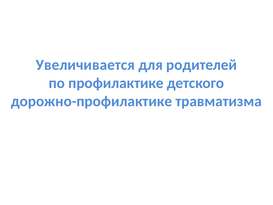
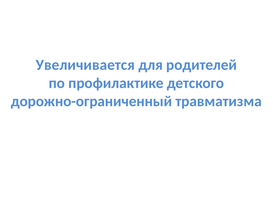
дорожно-профилактике: дорожно-профилактике -> дорожно-ограниченный (92, 101)
